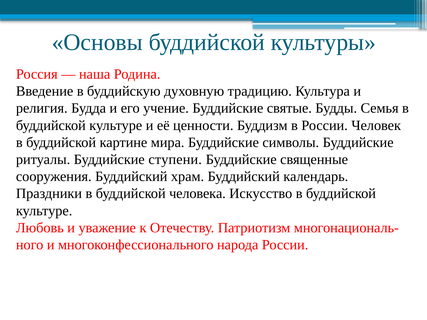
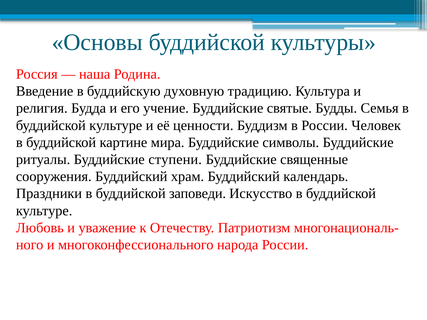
человека: человека -> заповеди (197, 194)
